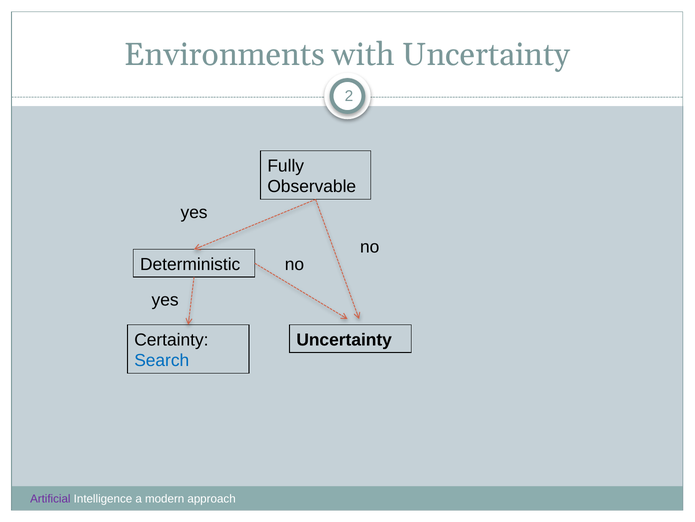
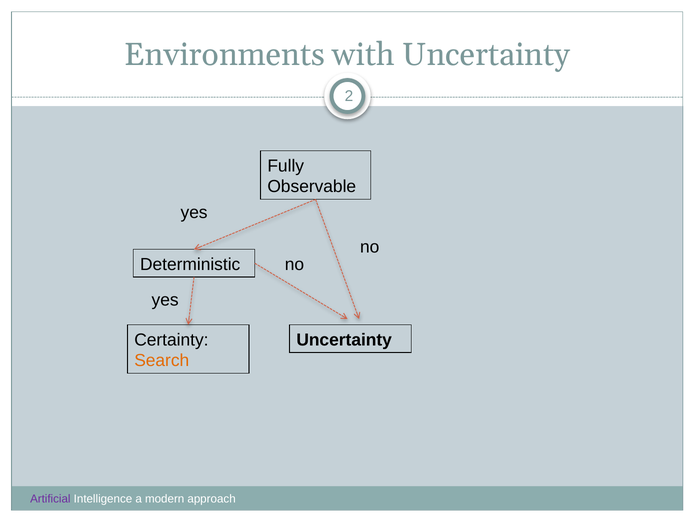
Search colour: blue -> orange (162, 360)
